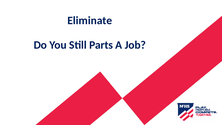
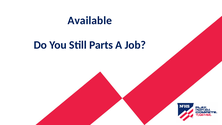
Eliminate: Eliminate -> Available (90, 20)
